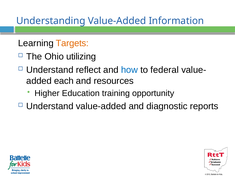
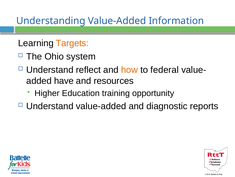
utilizing: utilizing -> system (81, 56)
how colour: blue -> orange (129, 70)
each: each -> have (64, 81)
